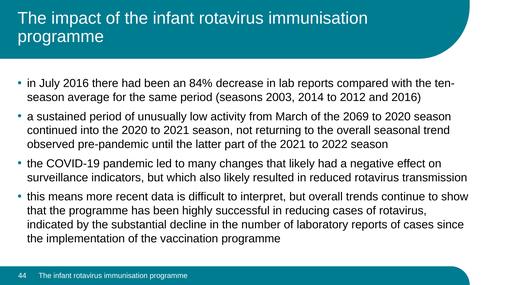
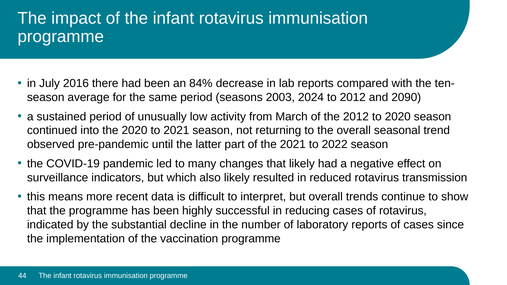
2014: 2014 -> 2024 (311, 97)
and 2016: 2016 -> 2090 (406, 97)
the 2069: 2069 -> 2012 (356, 117)
